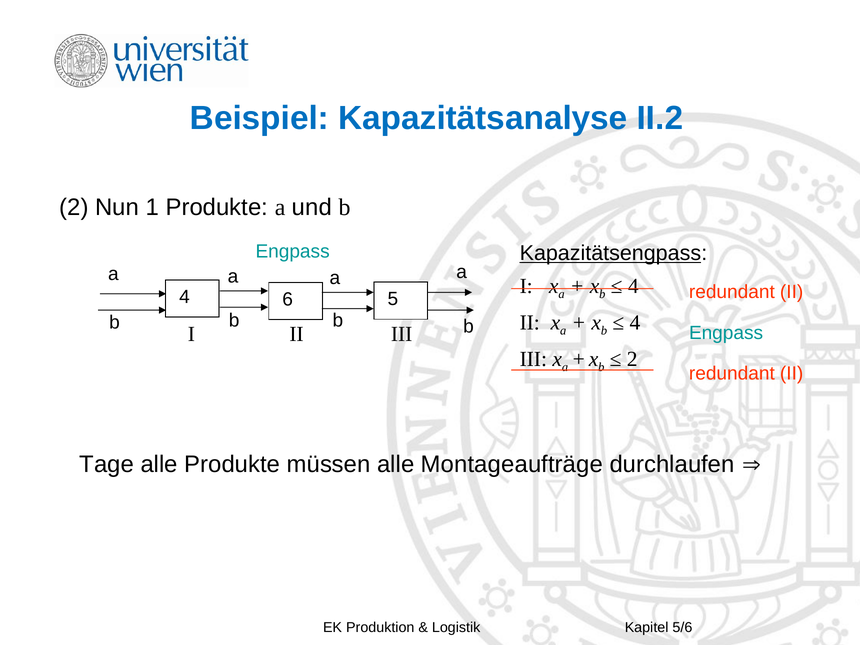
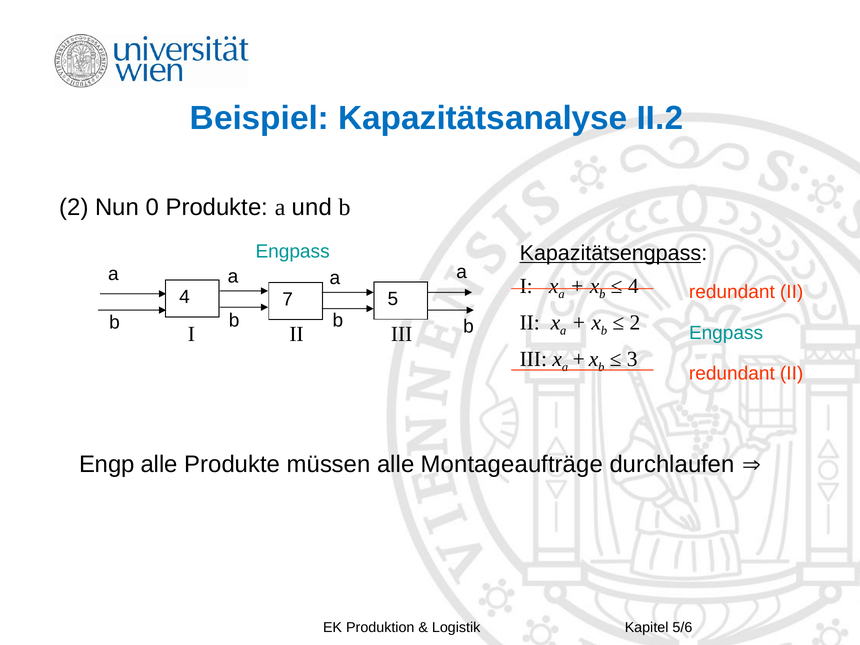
1: 1 -> 0 (152, 207)
6: 6 -> 7 (288, 299)
4: 4 -> 2 (635, 322)
2: 2 -> 3 (632, 359)
Tage: Tage -> Engp (107, 465)
